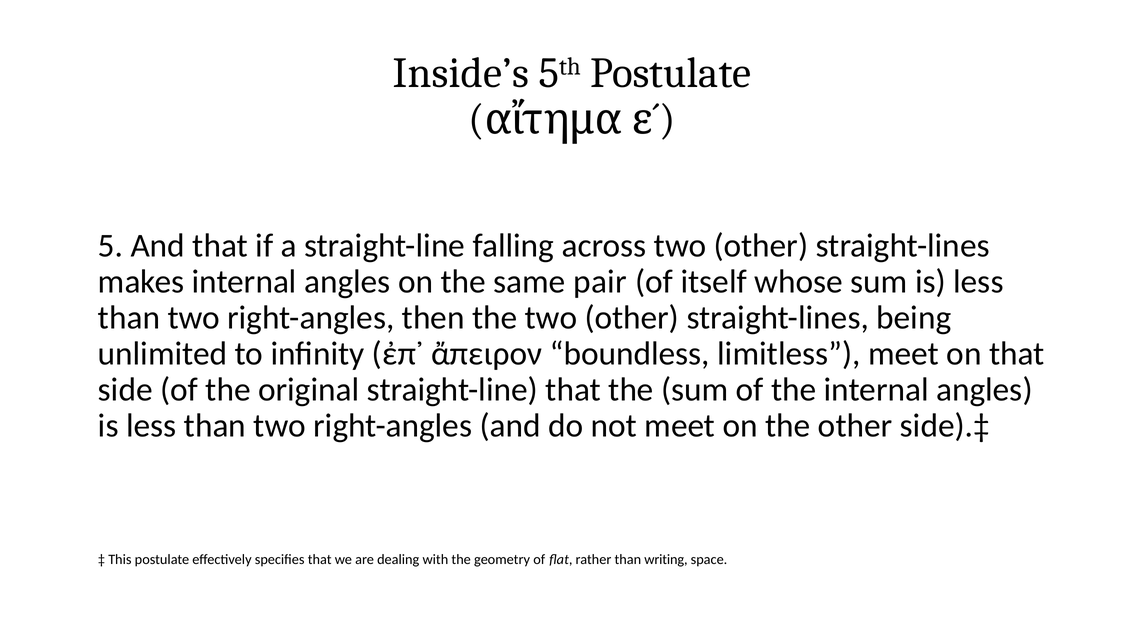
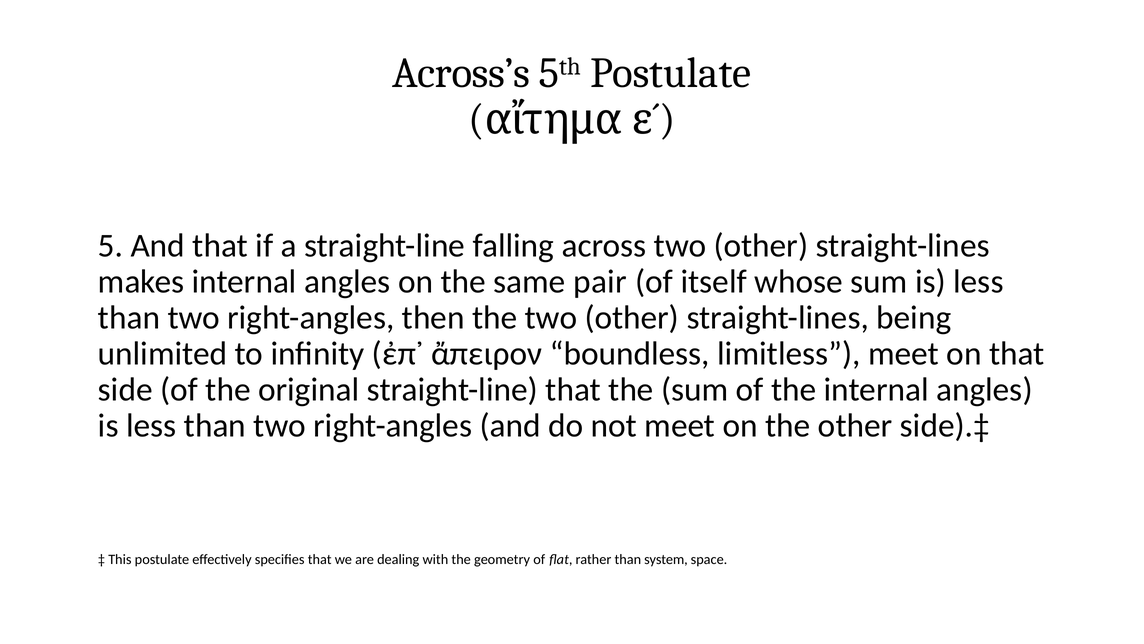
Inside’s: Inside’s -> Across’s (461, 73)
writing: writing -> system (666, 559)
